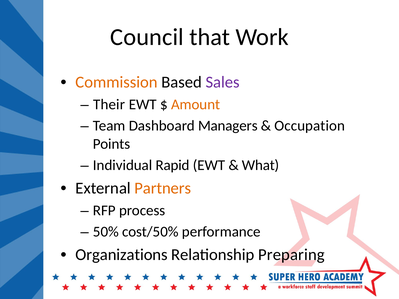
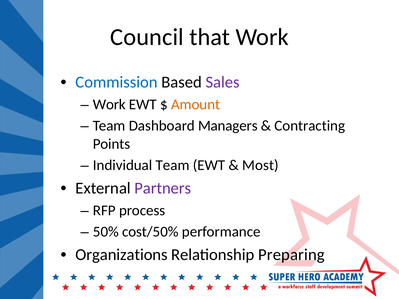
Commission colour: orange -> blue (117, 82)
Their: Their -> Work (109, 105)
Occupation: Occupation -> Contracting (310, 126)
Individual Rapid: Rapid -> Team (173, 165)
What: What -> Most (260, 165)
Partners colour: orange -> purple (163, 188)
